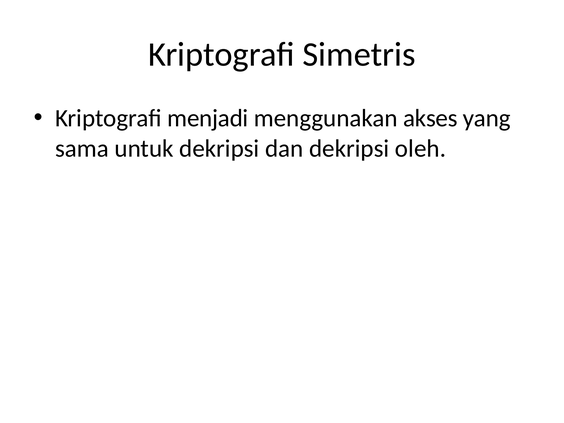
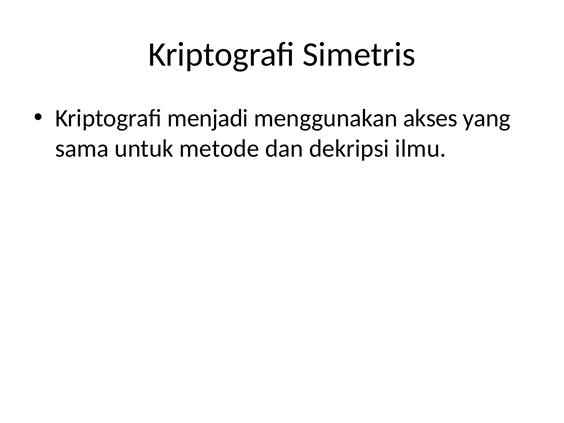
untuk dekripsi: dekripsi -> metode (219, 148)
oleh: oleh -> ilmu (421, 148)
